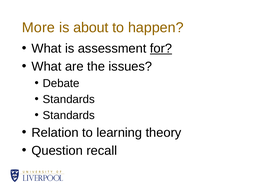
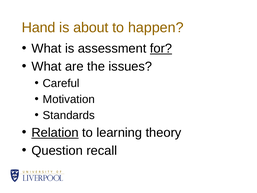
More: More -> Hand (39, 28)
Debate: Debate -> Careful (61, 83)
Standards: Standards -> Motivation (69, 99)
Relation underline: none -> present (55, 132)
